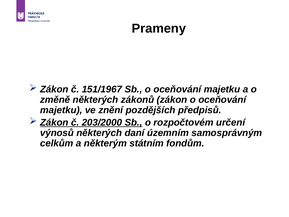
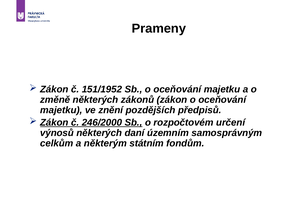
151/1967: 151/1967 -> 151/1952 (102, 89)
203/2000: 203/2000 -> 246/2000 (102, 122)
